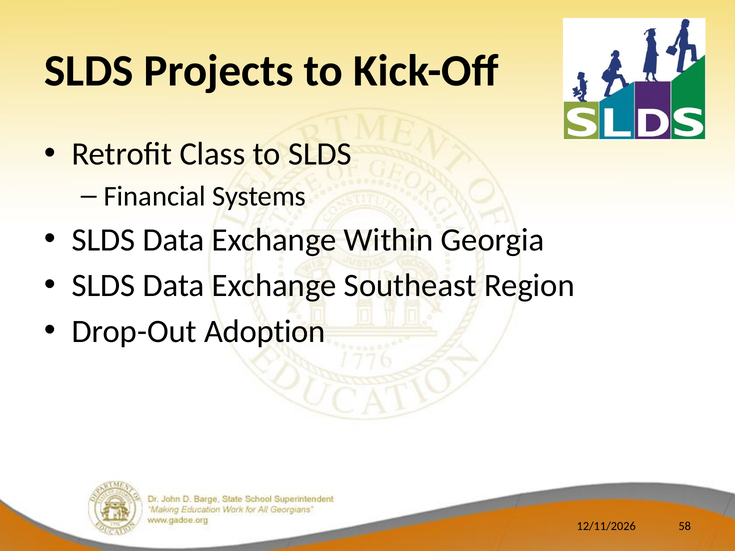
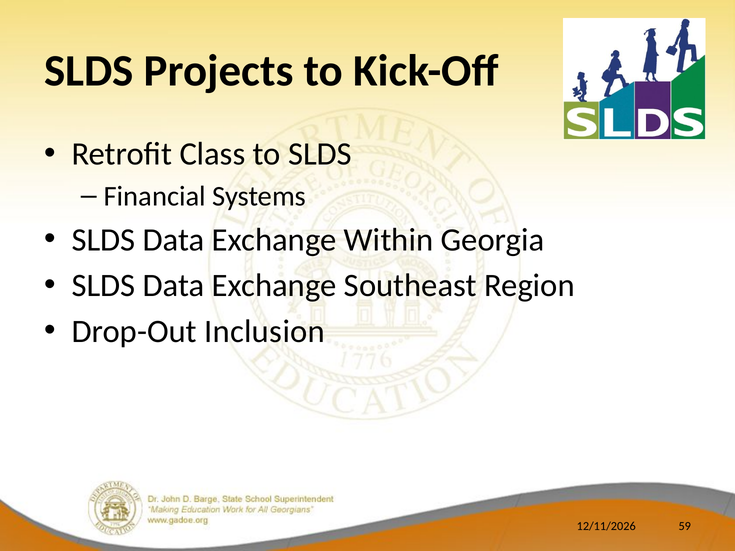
Adoption: Adoption -> Inclusion (265, 331)
58: 58 -> 59 (685, 526)
